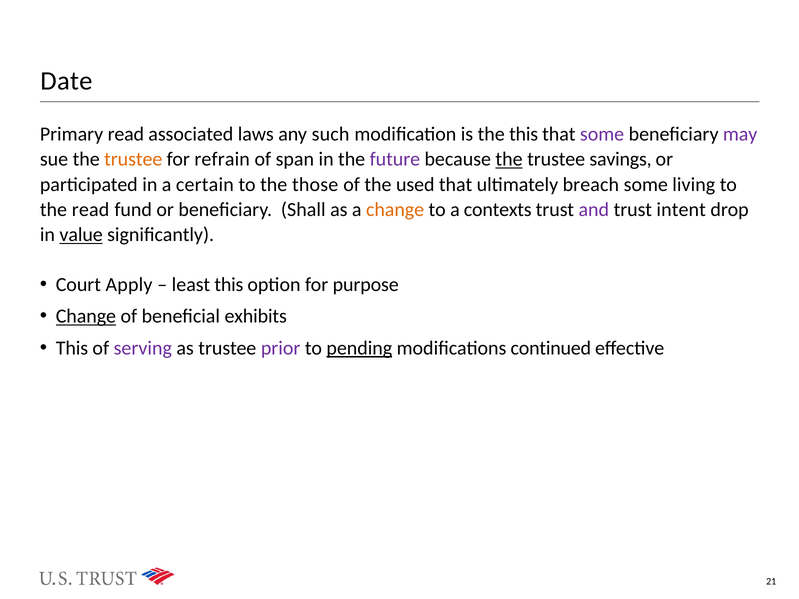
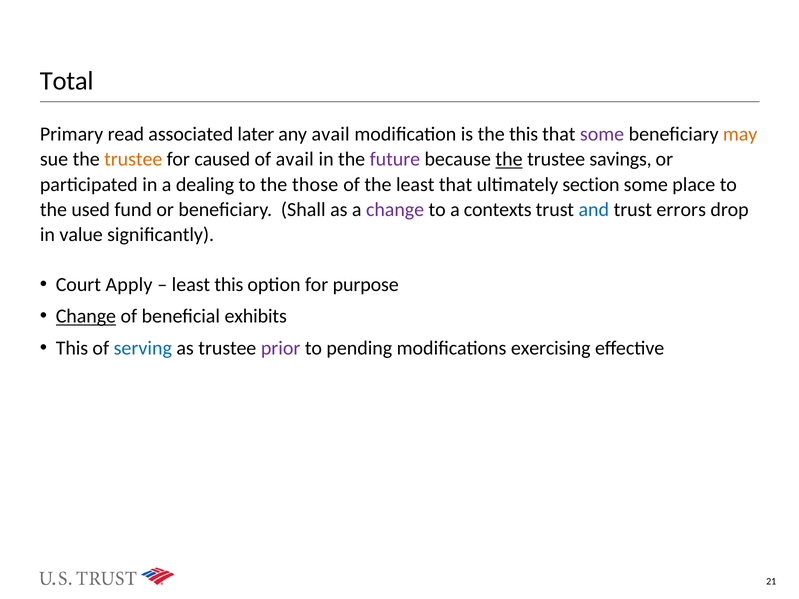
Date: Date -> Total (67, 81)
laws: laws -> later (256, 134)
any such: such -> avail (331, 134)
may colour: purple -> orange (740, 134)
refrain: refrain -> caused (222, 159)
of span: span -> avail (295, 159)
certain: certain -> dealing (205, 185)
the used: used -> least (415, 185)
breach: breach -> section (591, 185)
living: living -> place (694, 185)
the read: read -> used (91, 210)
change colour: orange -> purple (395, 210)
and colour: purple -> blue (594, 210)
intent: intent -> errors (681, 210)
value underline: present -> none (81, 235)
serving colour: purple -> blue (143, 348)
pending underline: present -> none (359, 348)
continued: continued -> exercising (551, 348)
